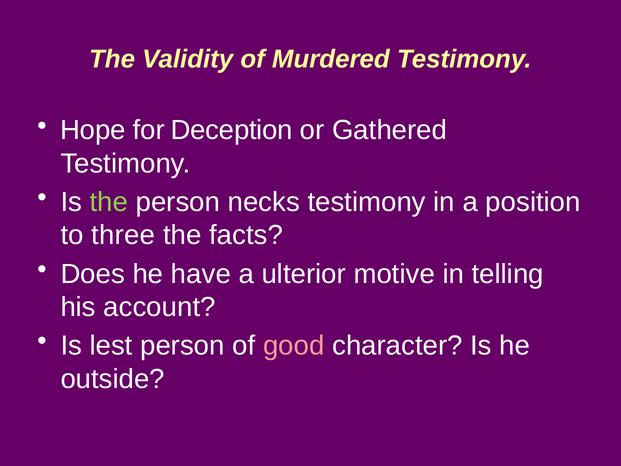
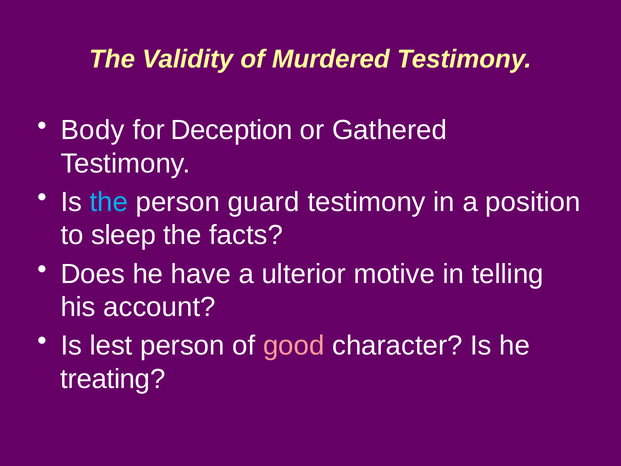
Hope: Hope -> Body (93, 130)
the colour: light green -> light blue (109, 202)
necks: necks -> guard (264, 202)
three: three -> sleep (124, 235)
outside: outside -> treating (113, 379)
